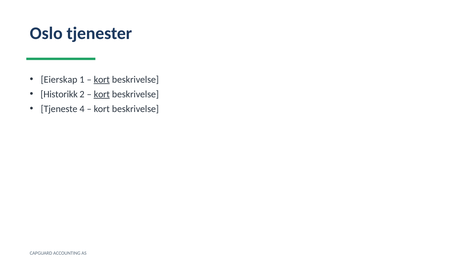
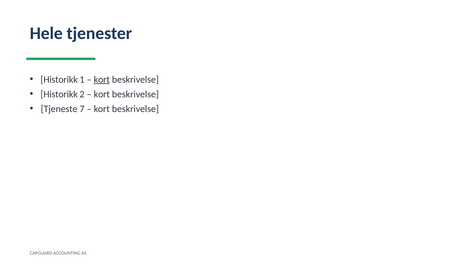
Oslo: Oslo -> Hele (46, 33)
Eierskap: Eierskap -> Historikk (59, 79)
kort underline: present -> none (102, 94)
4: 4 -> 7 (82, 109)
